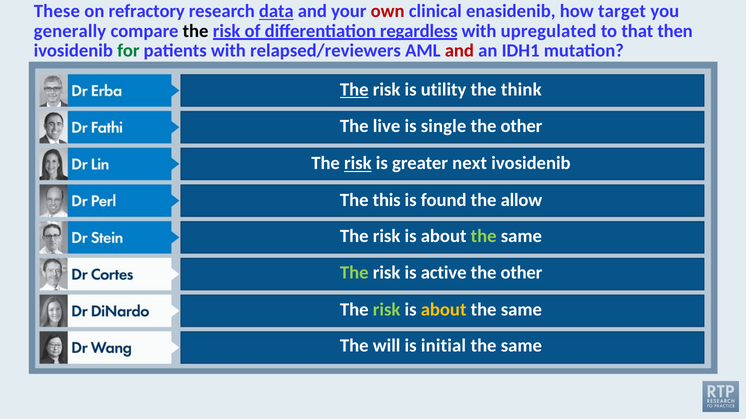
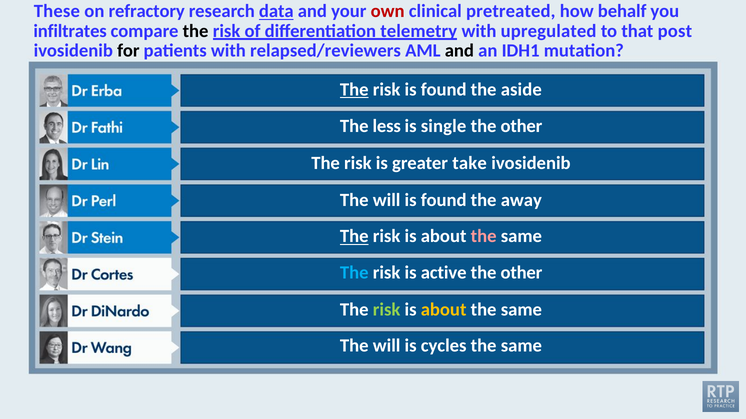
enasidenib: enasidenib -> pretreated (511, 11)
target: target -> behalf (622, 11)
generally: generally -> infiltrates (70, 31)
regardless: regardless -> telemetry (419, 31)
then: then -> post (675, 31)
for colour: green -> black (128, 51)
and colour: red -> black (459, 51)
risk is utility: utility -> found (444, 90)
think: think -> aside (521, 90)
live: live -> less (387, 126)
risk underline: present -> none (358, 164)
next: next -> take (470, 164)
this: this -> will (387, 200)
allow: allow -> away (521, 200)
The underline: none -> present (354, 237)
the colour: light green -> pink (484, 237)
The colour: light green -> light blue (354, 273)
initial: initial -> cycles (444, 346)
